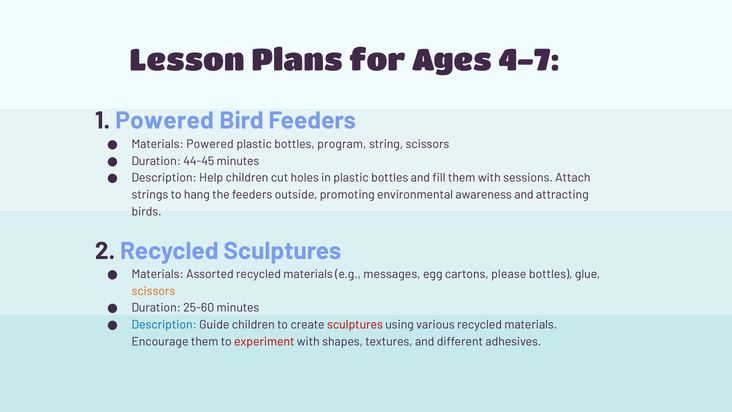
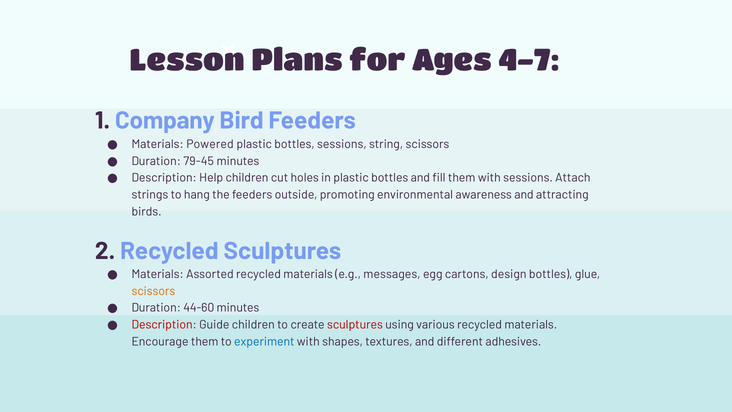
1 Powered: Powered -> Company (165, 121)
bottles program: program -> sessions (342, 144)
44-45: 44-45 -> 79-45 (199, 161)
please: please -> design (509, 274)
25-60: 25-60 -> 44-60 (199, 308)
Description colour: blue -> red (164, 325)
experiment colour: red -> blue (264, 341)
